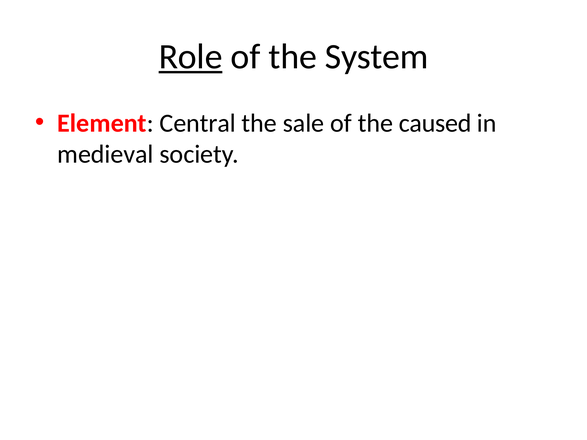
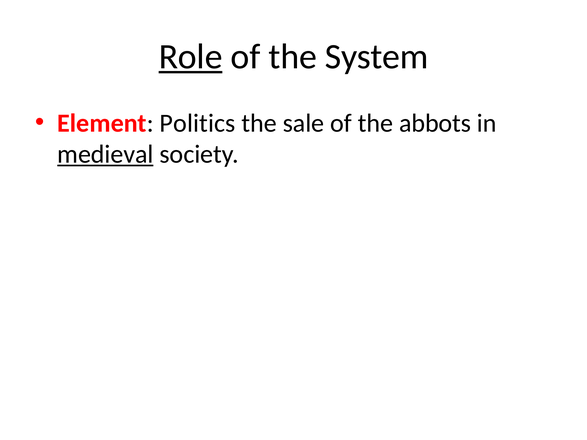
Central: Central -> Politics (198, 123)
caused: caused -> abbots (435, 123)
medieval underline: none -> present (105, 154)
